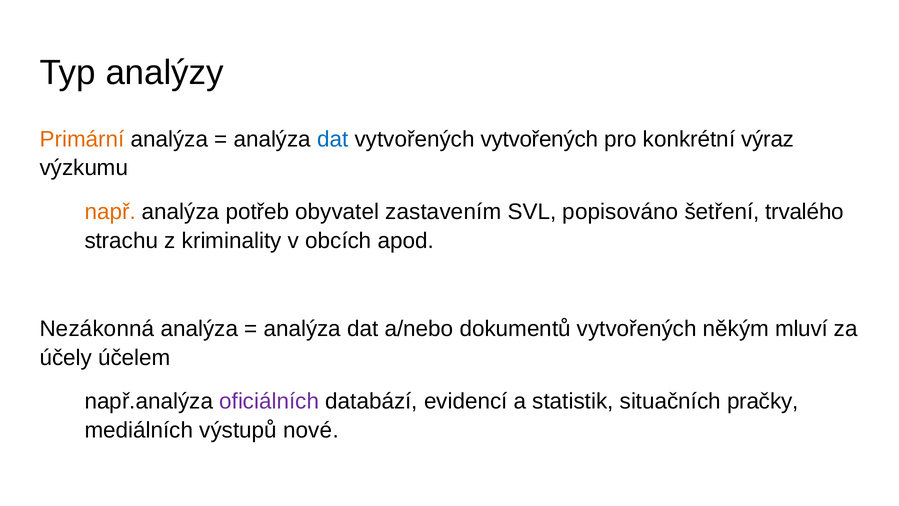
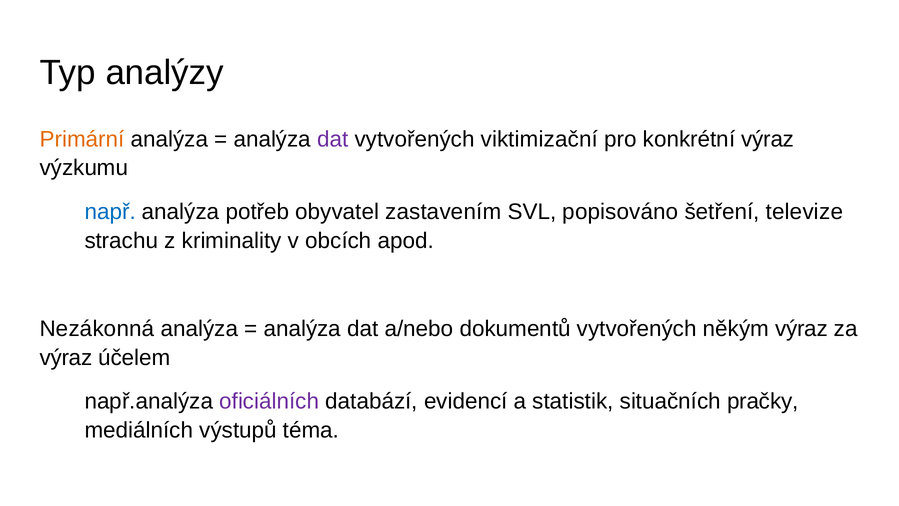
dat colour: blue -> purple (333, 139)
vytvořených vytvořených: vytvořených -> viktimizační (539, 139)
např colour: orange -> blue (110, 212)
trvalého: trvalého -> televize (804, 212)
někým mluví: mluví -> výraz (802, 329)
účely: účely -> výraz (66, 357)
nové: nové -> téma (311, 430)
